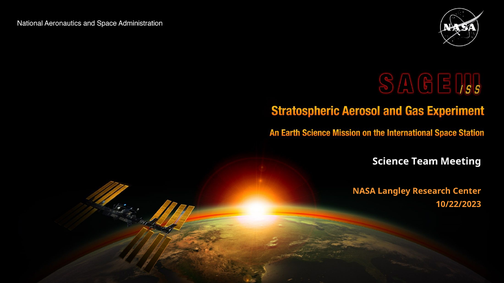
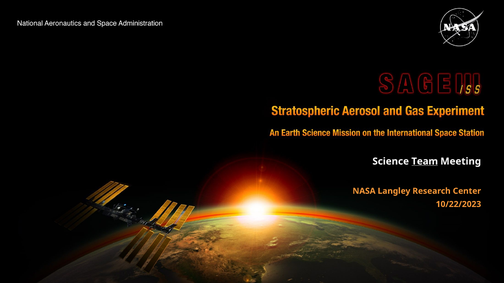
Team underline: none -> present (425, 162)
